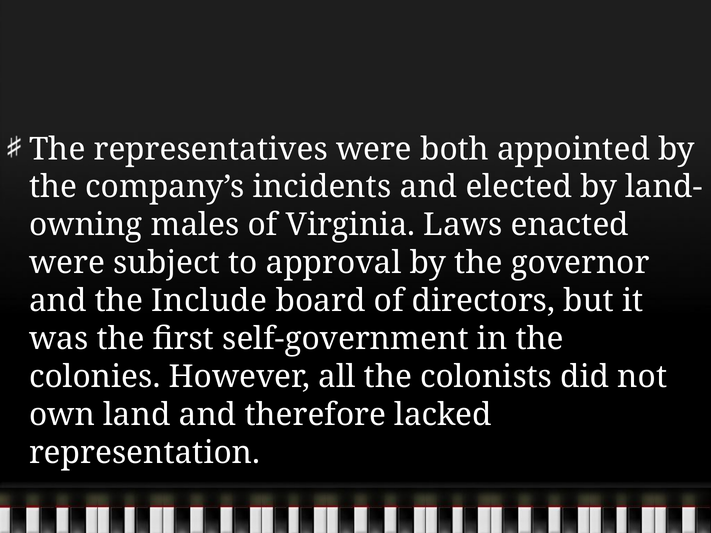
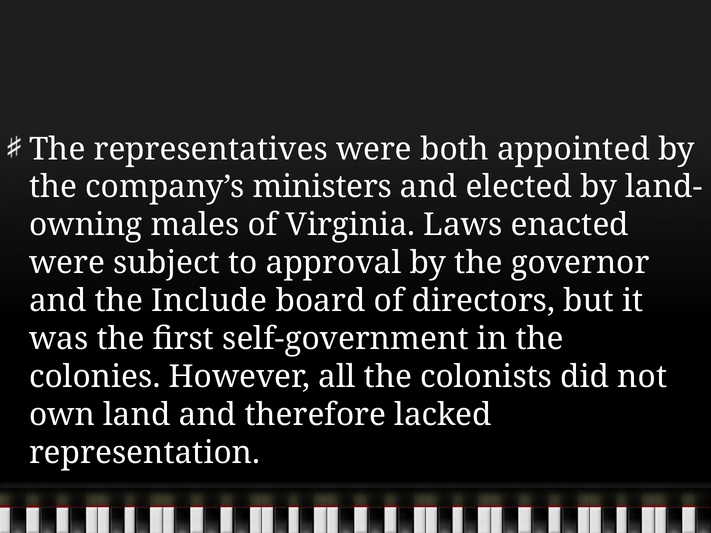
incidents: incidents -> ministers (322, 187)
